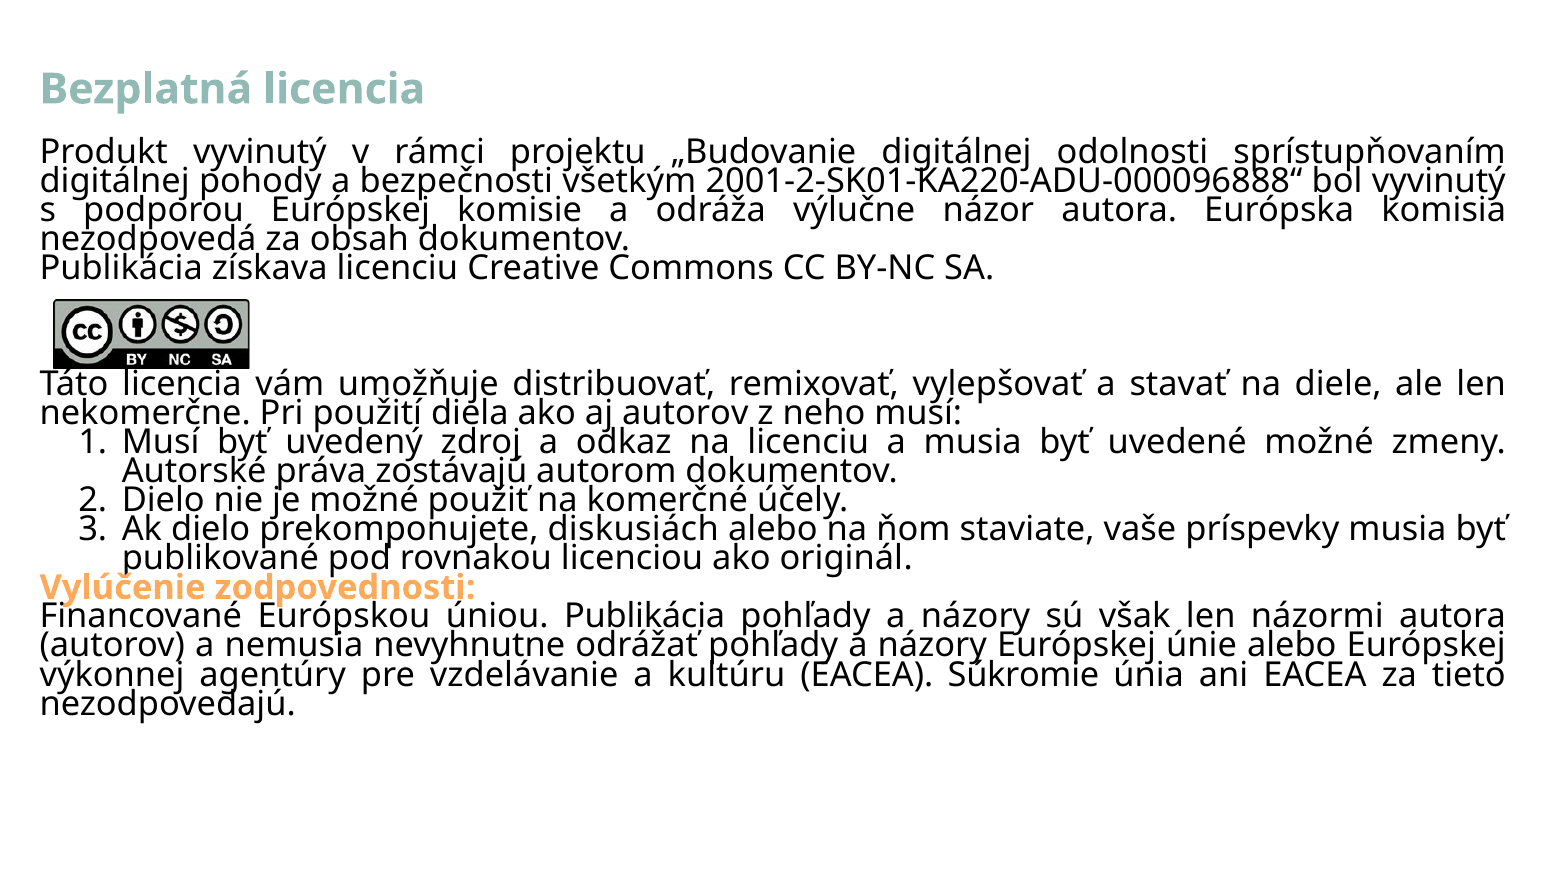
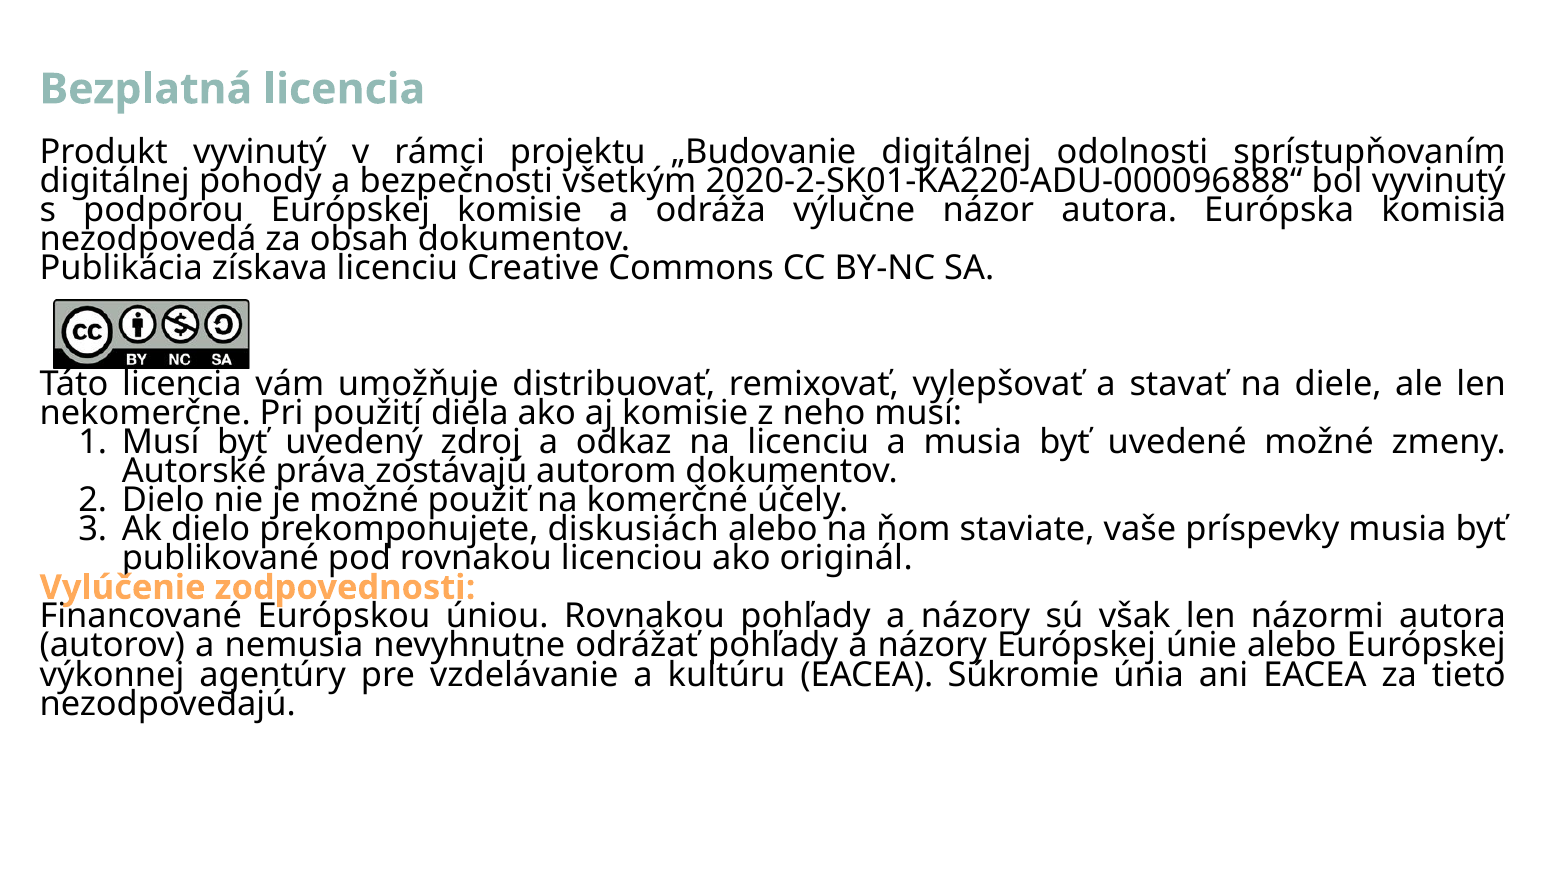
2001-2-SK01-KA220-ADU-000096888“: 2001-2-SK01-KA220-ADU-000096888“ -> 2020-2-SK01-KA220-ADU-000096888“ (1004, 181)
aj autorov: autorov -> komisie (685, 413)
úniou Publikácia: Publikácia -> Rovnakou (644, 617)
